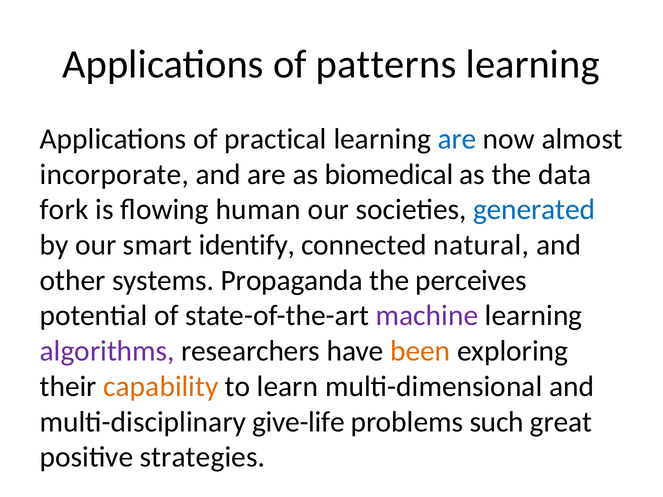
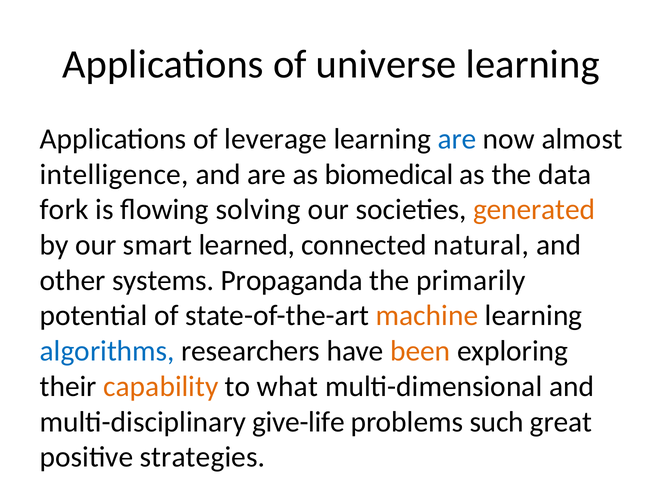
patterns: patterns -> universe (386, 64)
practical: practical -> leverage (276, 139)
incorporate: incorporate -> intelligence (114, 174)
human: human -> solving (258, 210)
generated colour: blue -> orange (534, 210)
identify: identify -> learned (247, 245)
perceives: perceives -> primarily (471, 281)
machine colour: purple -> orange (427, 316)
algorithms colour: purple -> blue (107, 351)
learn: learn -> what (287, 387)
